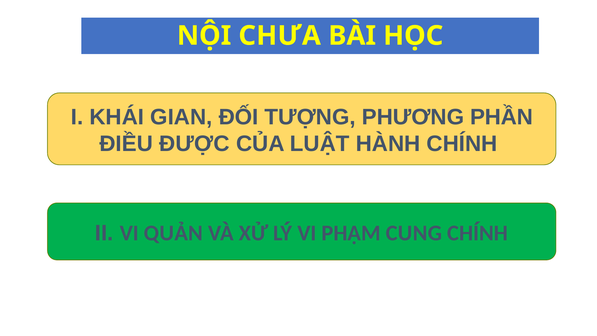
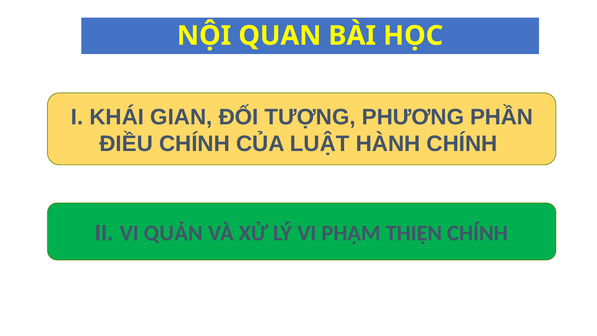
CHƯA: CHƯA -> QUAN (280, 36)
ĐIỀU ĐƯỢC: ĐƯỢC -> CHÍNH (194, 144)
CUNG: CUNG -> THIỆN (414, 233)
